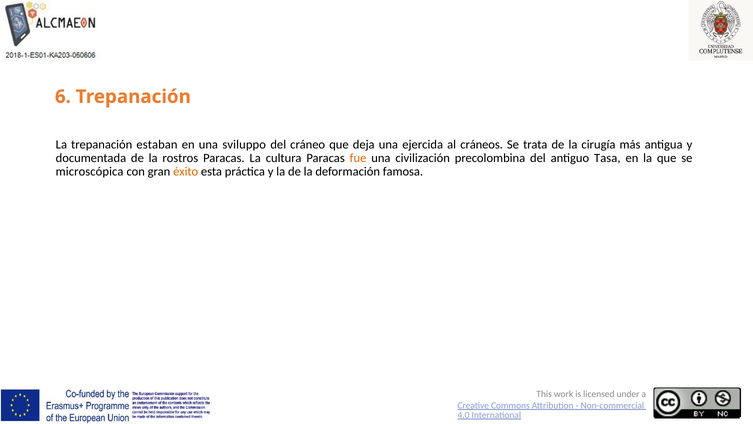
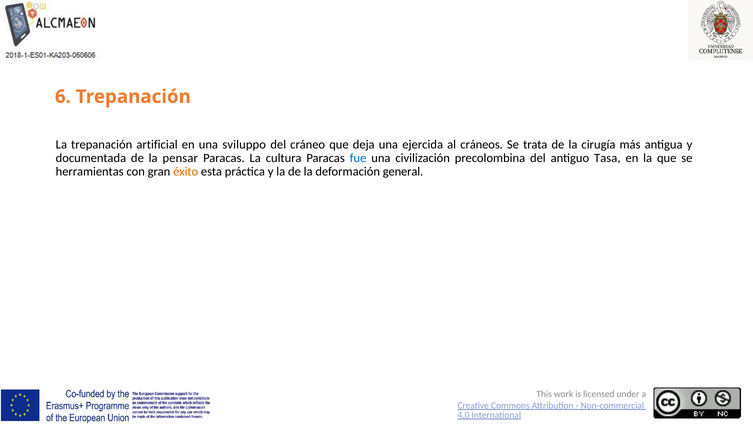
estaban: estaban -> artificial (157, 144)
rostros: rostros -> pensar (180, 158)
fue colour: orange -> blue (358, 158)
microscópica: microscópica -> herramientas (90, 171)
famosa: famosa -> general (403, 171)
